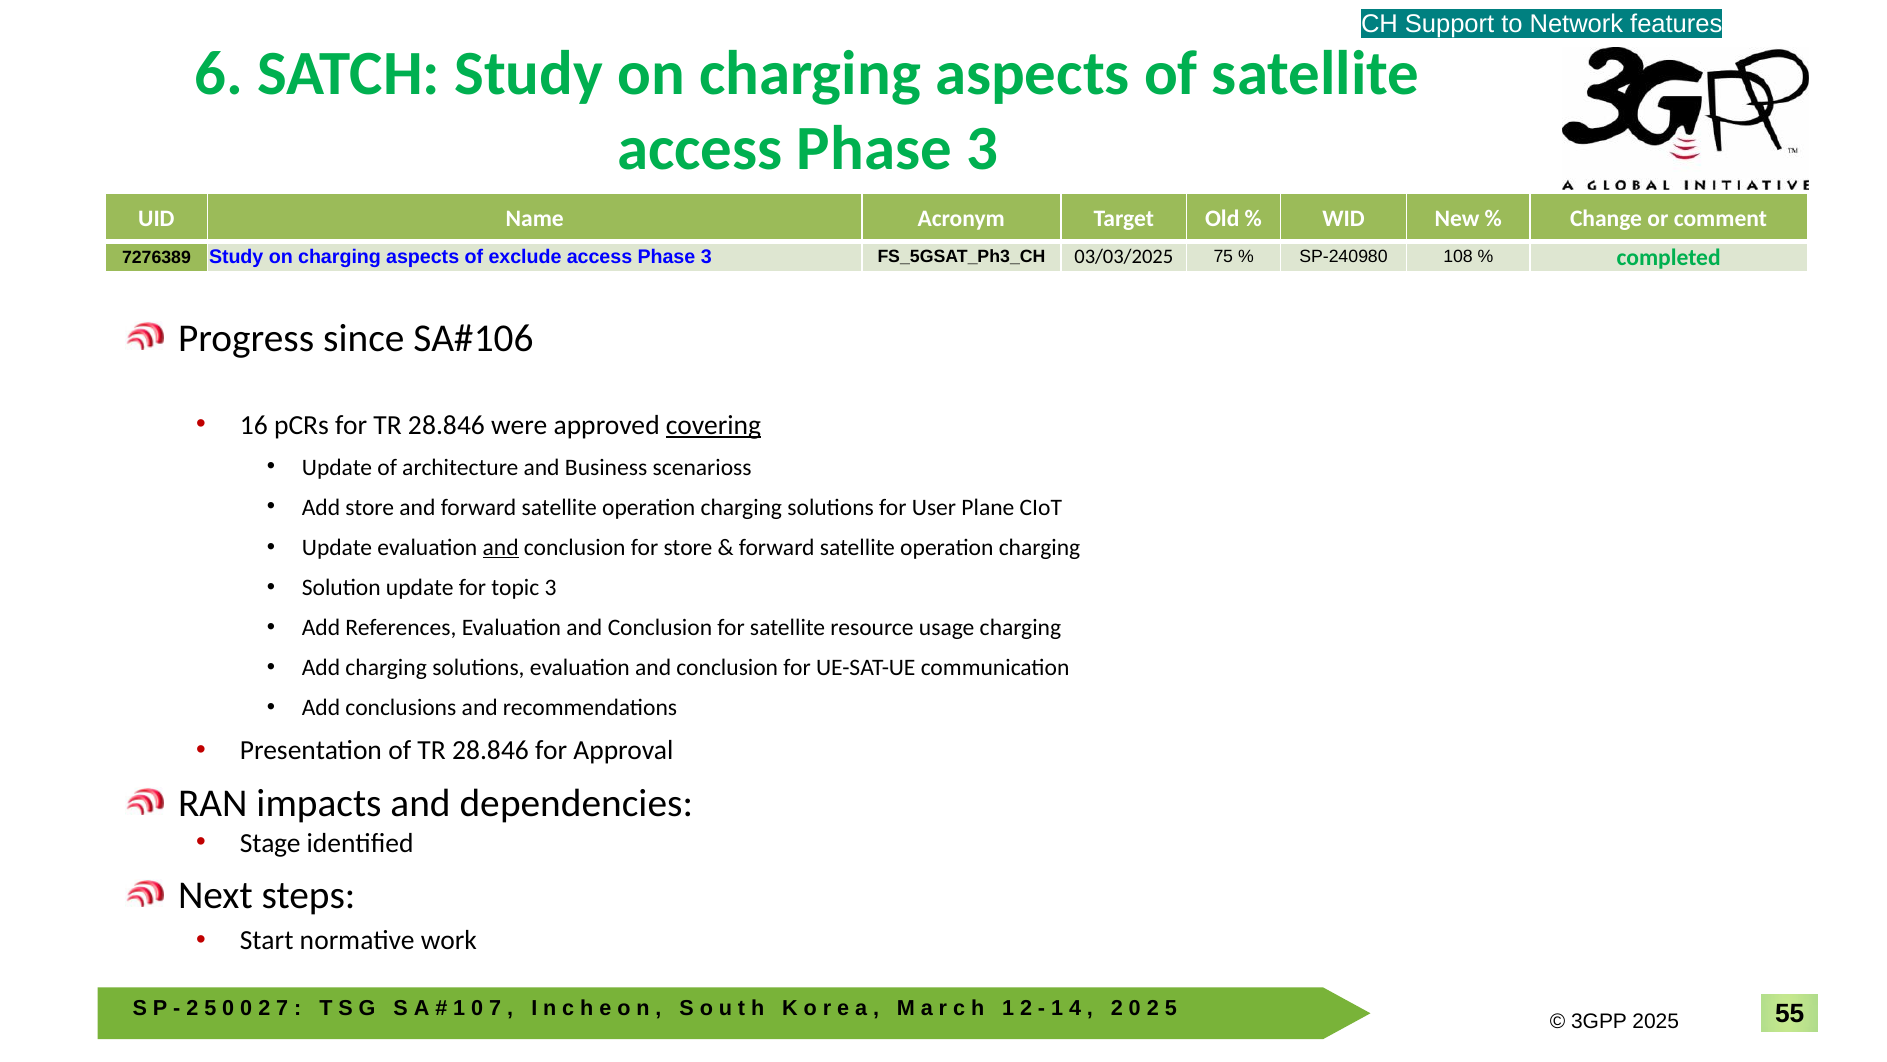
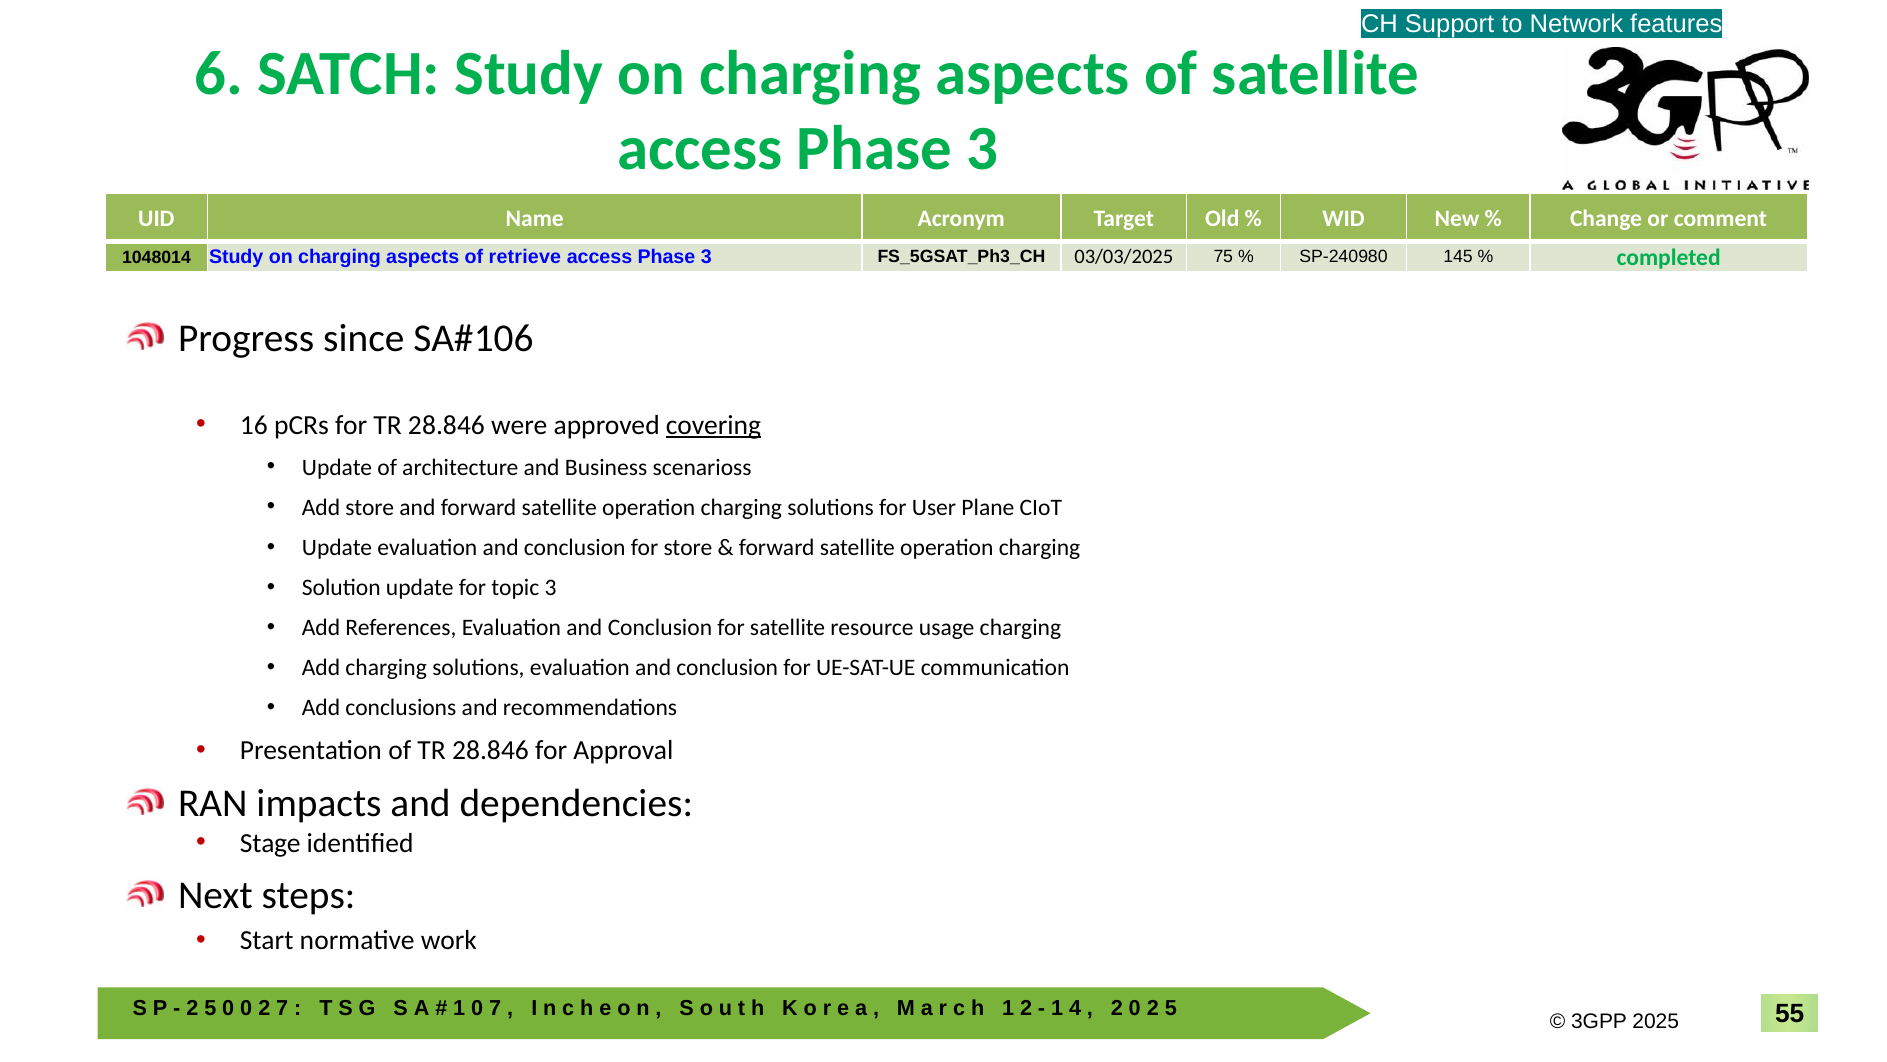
7276389: 7276389 -> 1048014 (156, 258)
exclude: exclude -> retrieve (525, 257)
108: 108 -> 145 (1458, 257)
and underline: present -> none (501, 547)
